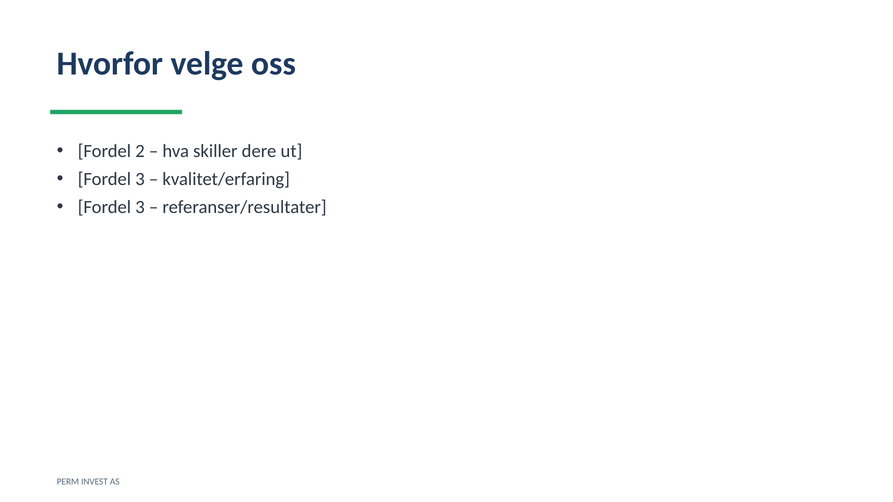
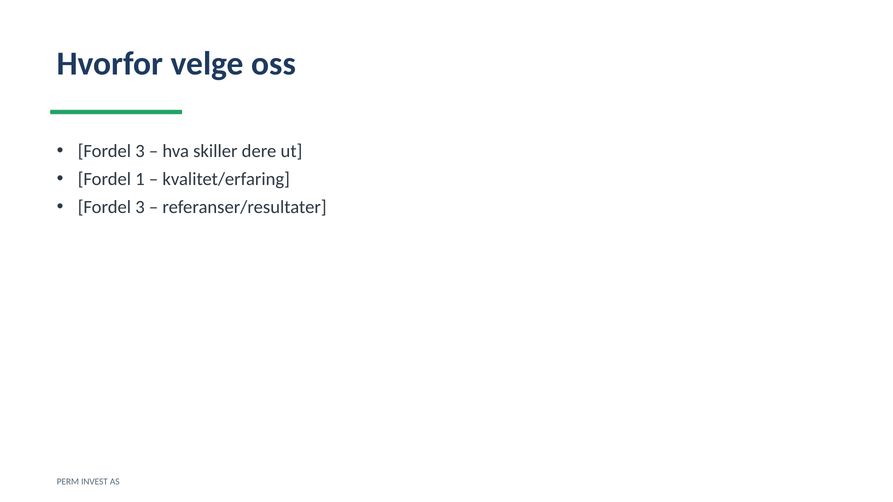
2: 2 -> 3 (140, 151)
3: 3 -> 1 (140, 179)
